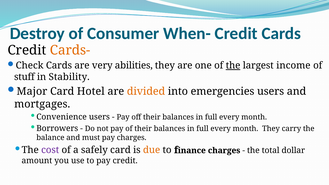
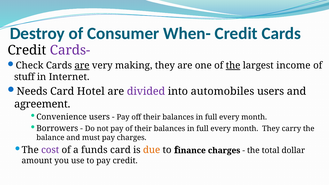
Cards- colour: orange -> purple (70, 50)
are underline: none -> present (82, 66)
abilities: abilities -> making (134, 66)
Stability: Stability -> Internet (69, 77)
Major: Major -> Needs (32, 91)
divided colour: orange -> purple (146, 91)
emergencies: emergencies -> automobiles (222, 91)
mortgages: mortgages -> agreement (42, 104)
safely: safely -> funds (94, 150)
